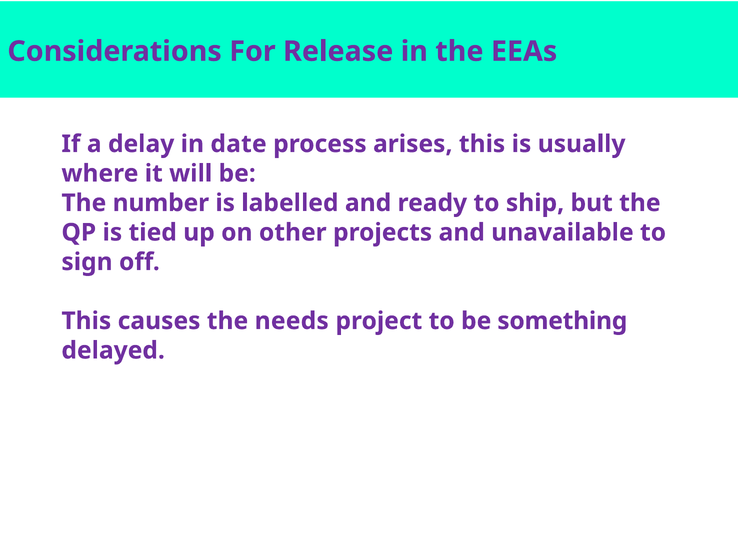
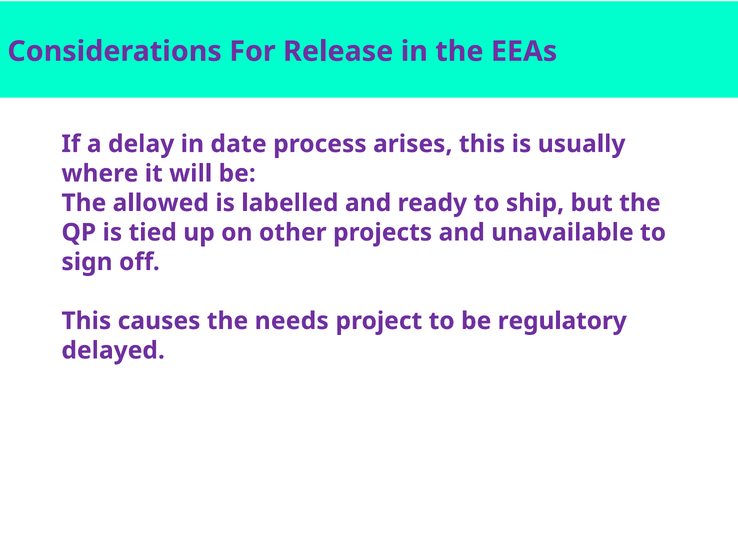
number: number -> allowed (161, 203)
something: something -> regulatory (562, 321)
